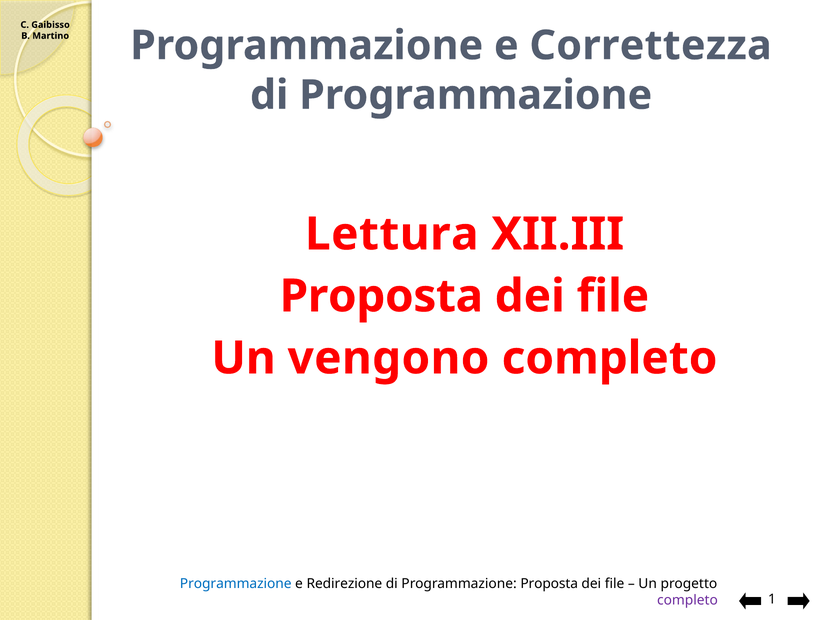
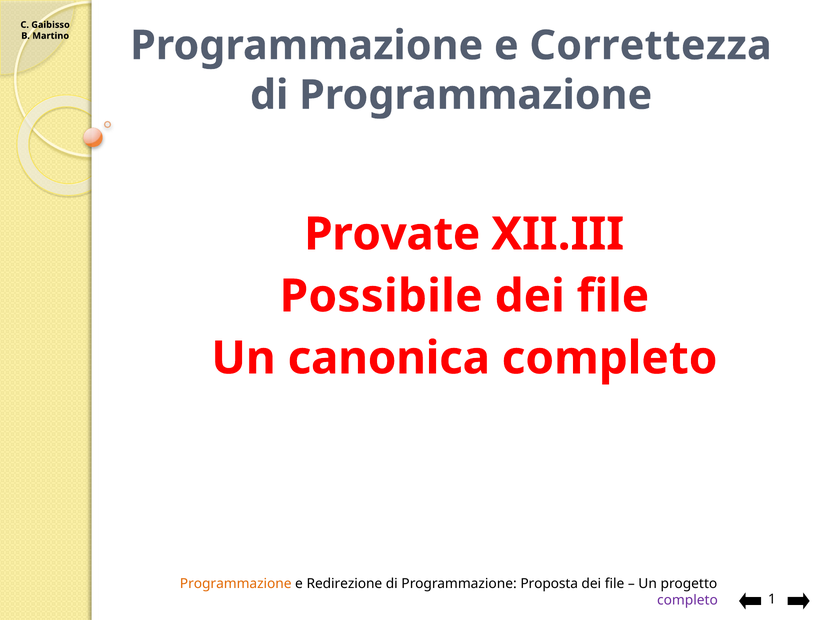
Lettura: Lettura -> Provate (392, 234)
Proposta: Proposta -> Possibile (381, 296)
vengono: vengono -> canonica (389, 358)
Programmazione colour: blue -> orange (236, 584)
